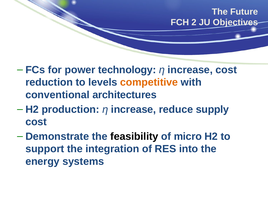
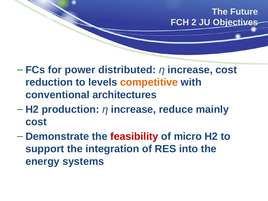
technology: technology -> distributed (127, 70)
supply: supply -> mainly (212, 109)
feasibility colour: black -> red (134, 136)
